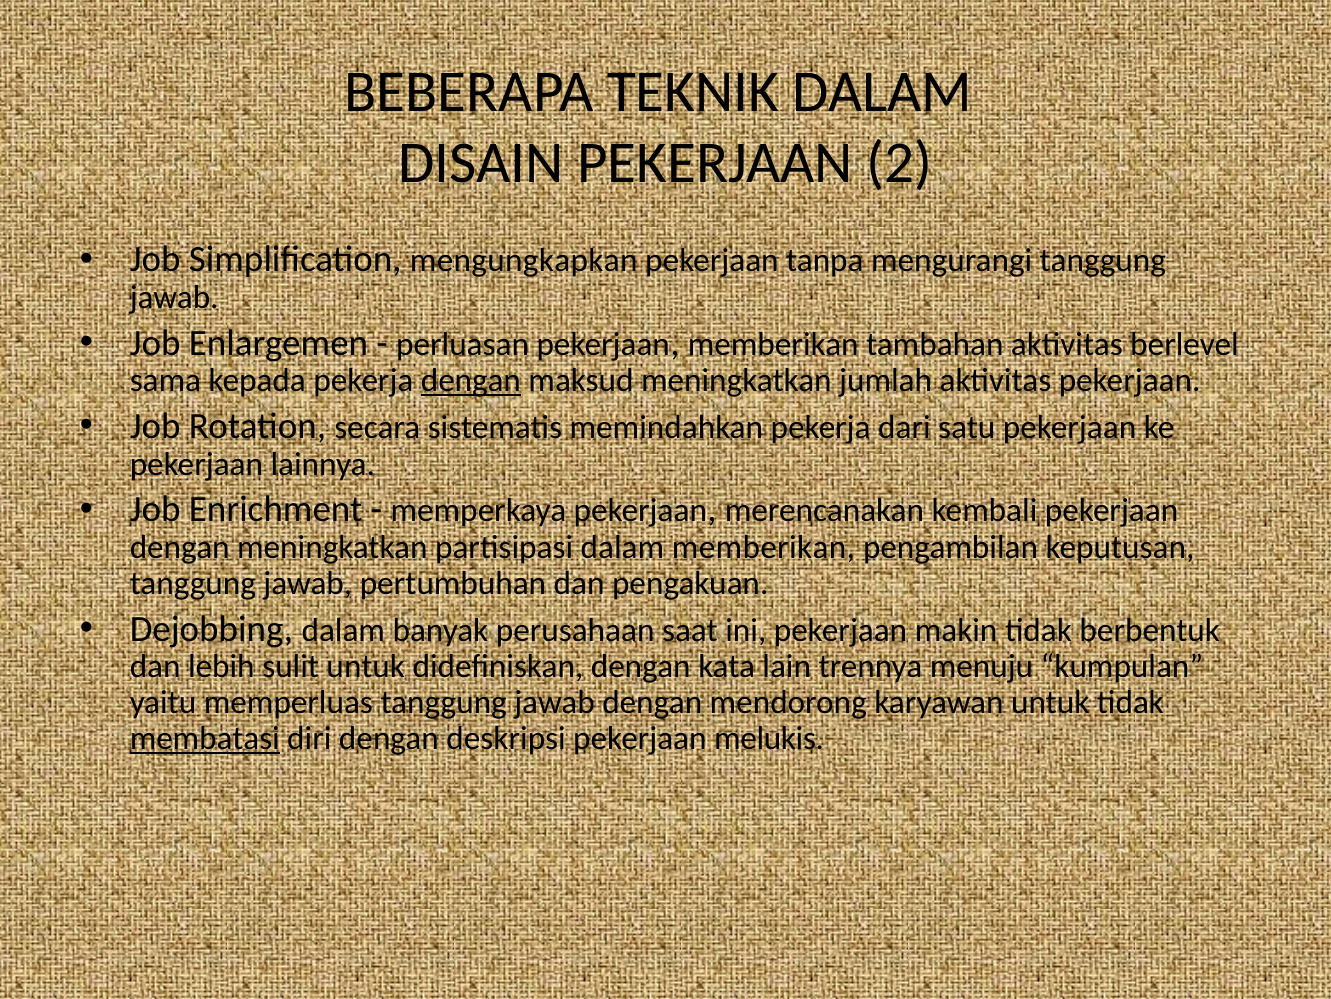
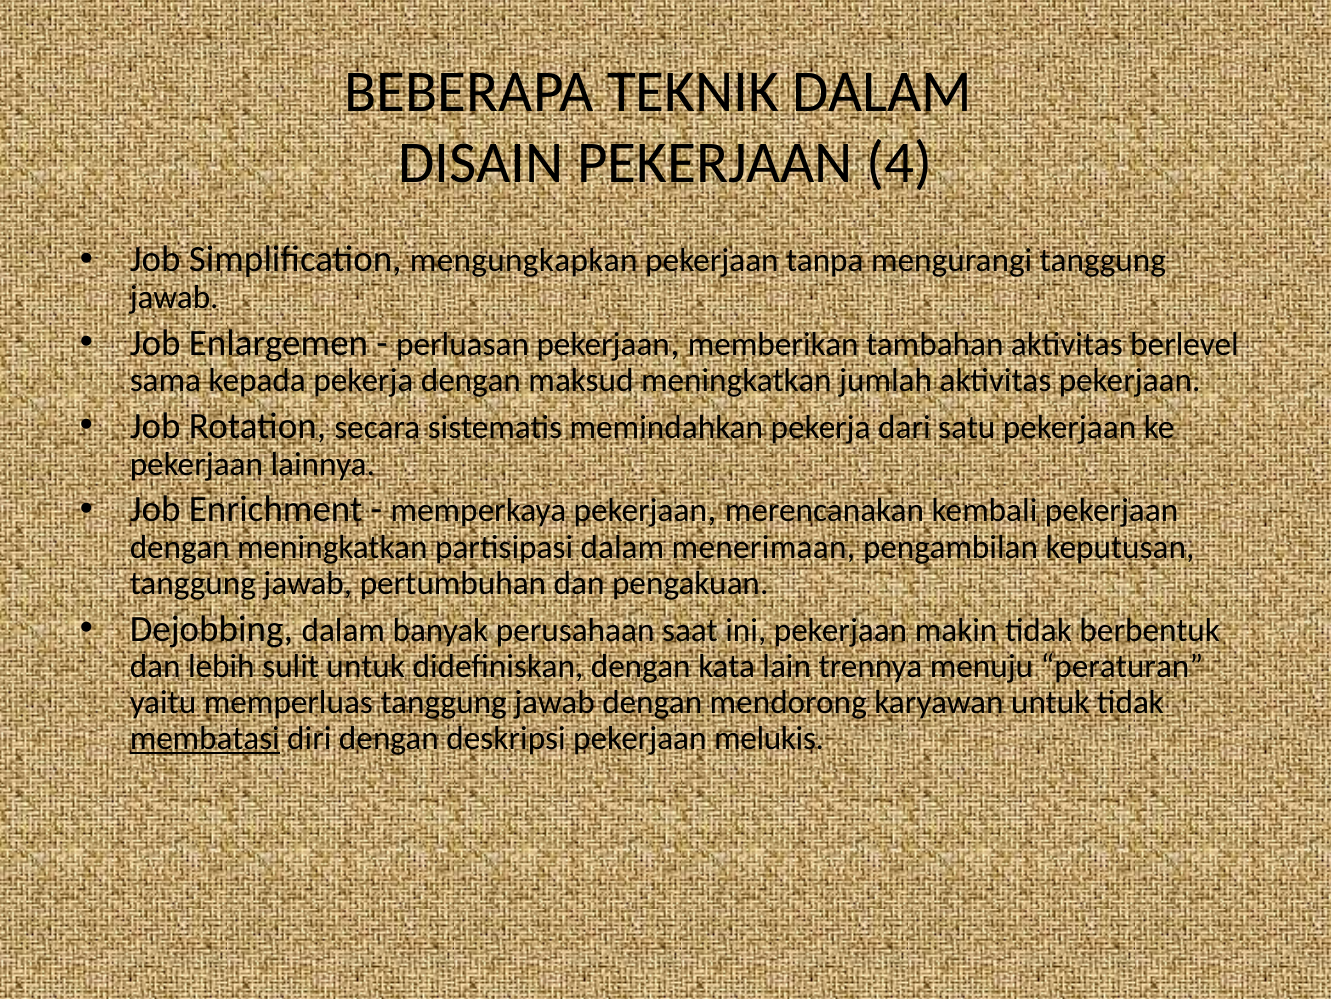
2: 2 -> 4 (899, 163)
dengan underline: present -> none (471, 381)
dalam memberikan: memberikan -> menerimaan (763, 547)
kumpulan: kumpulan -> peraturan (1122, 666)
